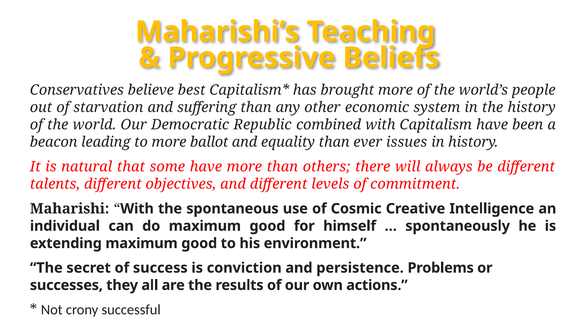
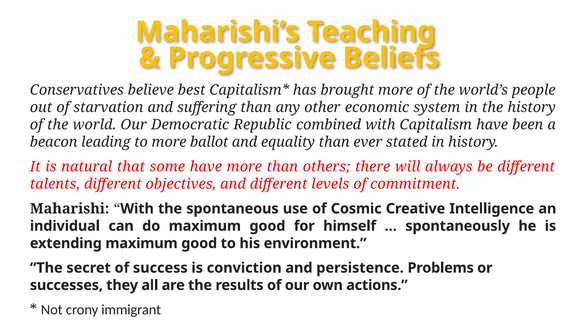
issues: issues -> stated (407, 142)
successful: successful -> immigrant (131, 310)
